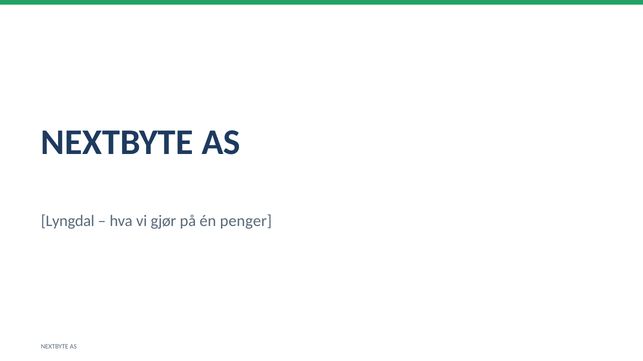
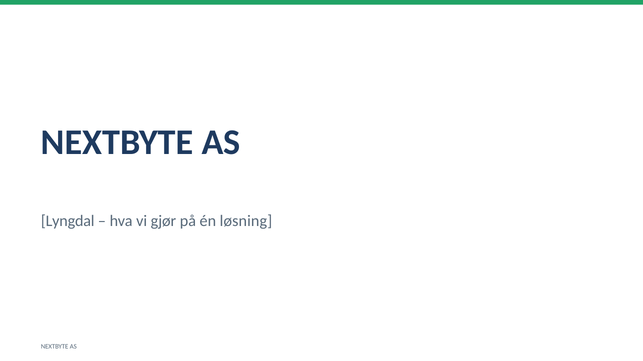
penger: penger -> løsning (246, 221)
